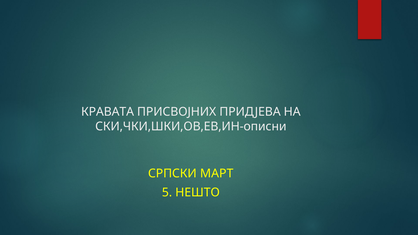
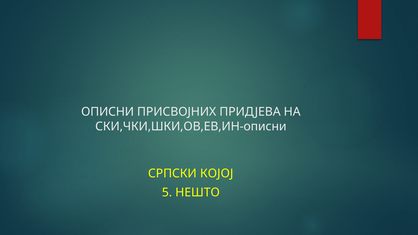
КРАВАТА: КРАВАТА -> ОПИСНИ (108, 112)
МАРТ: МАРТ -> КОЈОЈ (217, 174)
